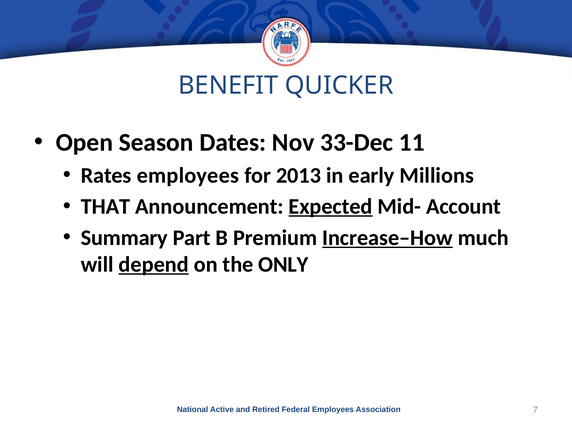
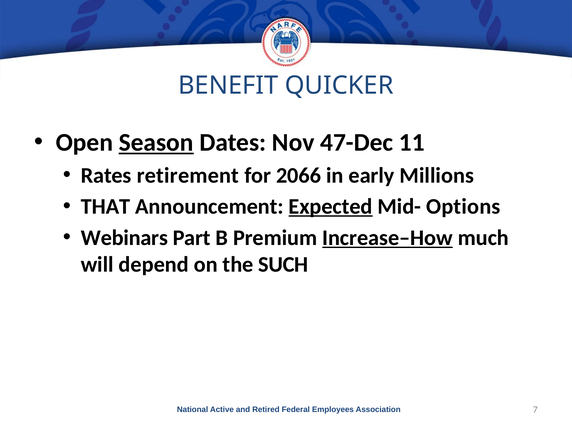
Season underline: none -> present (156, 143)
33-Dec: 33-Dec -> 47-Dec (357, 143)
Rates employees: employees -> retirement (188, 175)
2013: 2013 -> 2066 (299, 175)
Account: Account -> Options (463, 207)
Summary: Summary -> Webinars (124, 238)
depend underline: present -> none (154, 264)
ONLY: ONLY -> SUCH (283, 264)
